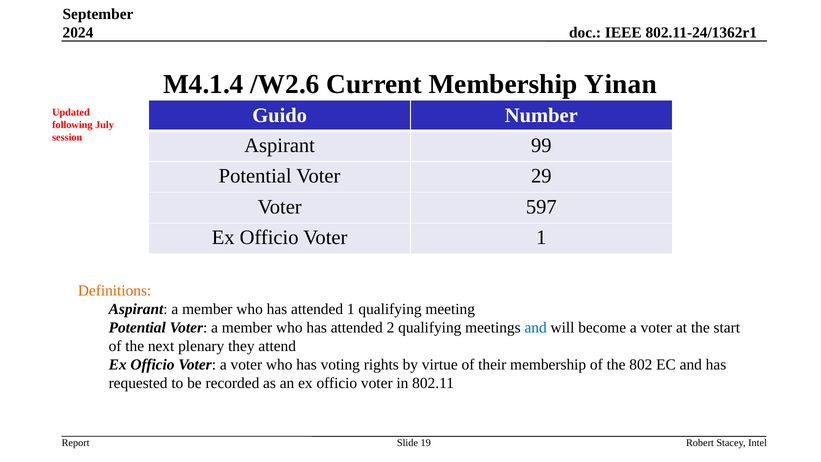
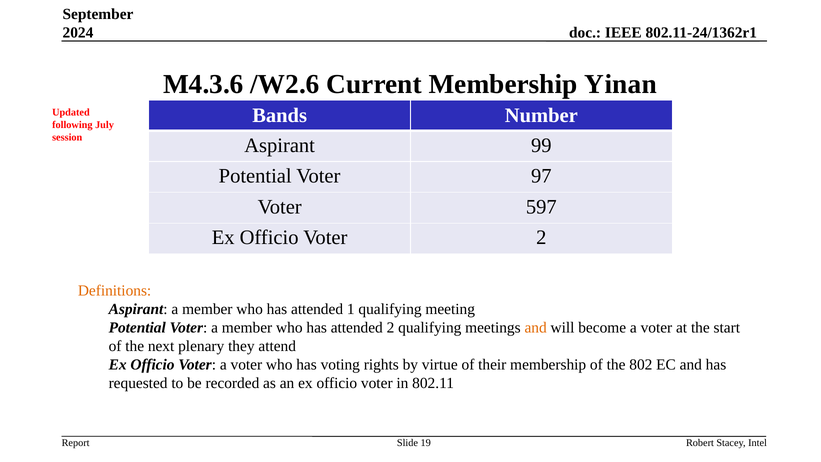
M4.1.4: M4.1.4 -> M4.3.6 (203, 84)
Guido: Guido -> Bands (280, 115)
29: 29 -> 97 (541, 176)
Voter 1: 1 -> 2 (541, 238)
and colour: blue -> orange (536, 327)
